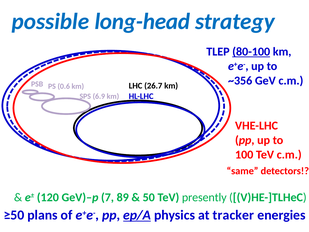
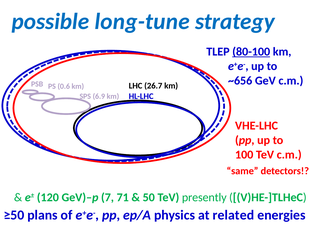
long-head: long-head -> long-tune (142, 21)
~356: ~356 -> ~656 (240, 81)
89: 89 -> 71 (123, 197)
ep/A underline: present -> none (137, 215)
tracker: tracker -> related (233, 215)
